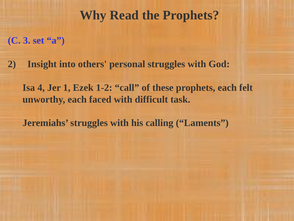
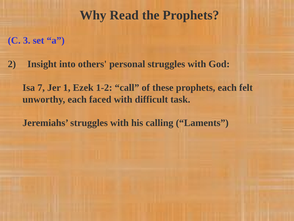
4: 4 -> 7 (41, 87)
